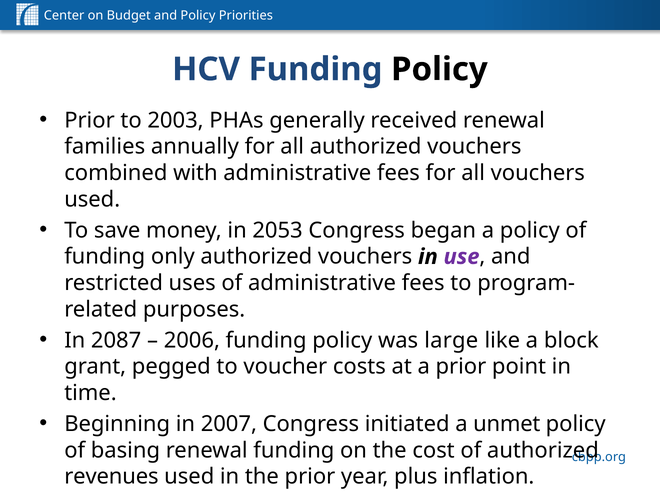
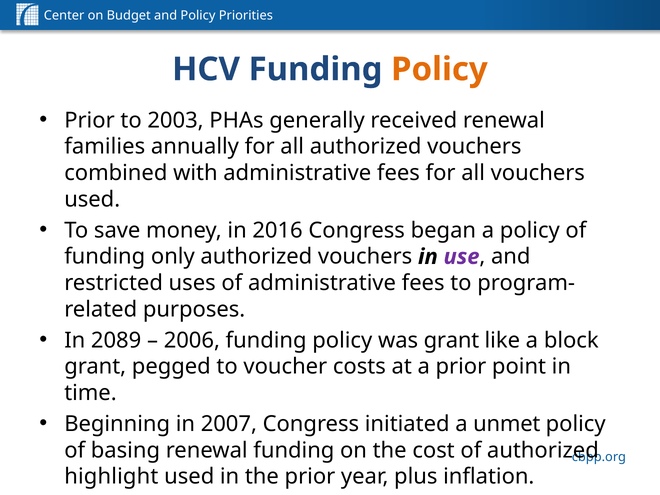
Policy colour: black -> orange (439, 69)
2053: 2053 -> 2016 (278, 230)
2087: 2087 -> 2089 (116, 340)
was large: large -> grant (451, 340)
revenues: revenues -> highlight (111, 477)
